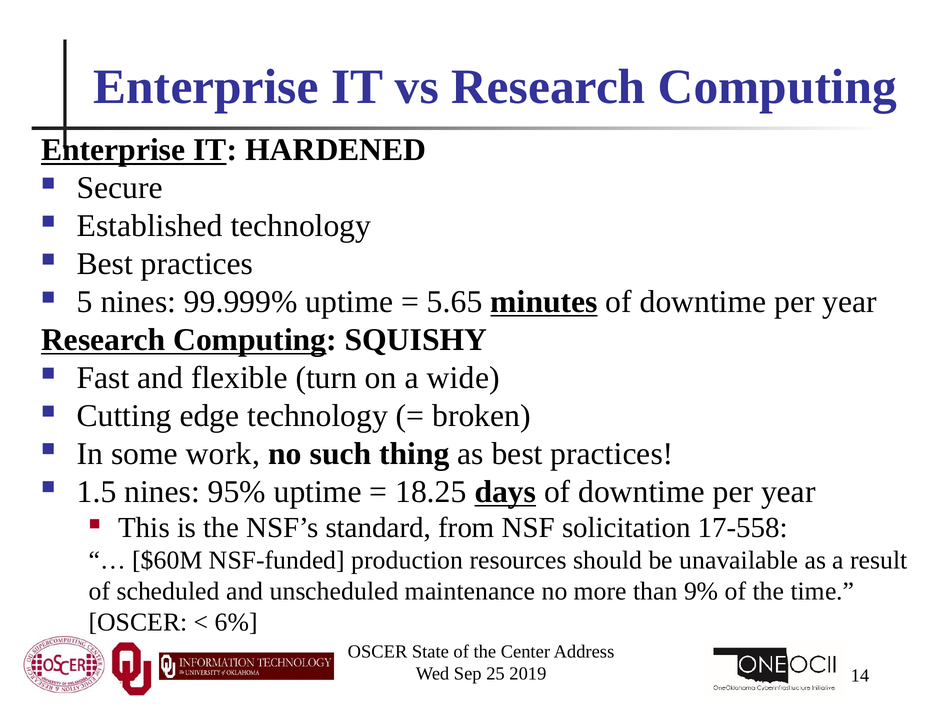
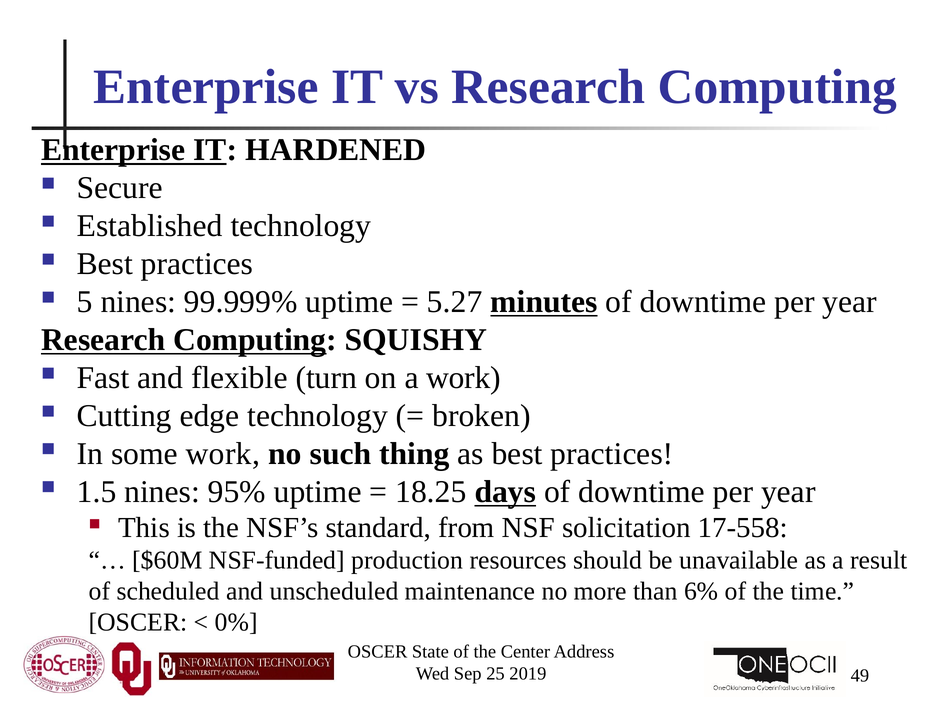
5.65: 5.65 -> 5.27 (455, 302)
a wide: wide -> work (464, 378)
9%: 9% -> 6% (701, 592)
6%: 6% -> 0% (236, 623)
14: 14 -> 49 (860, 676)
